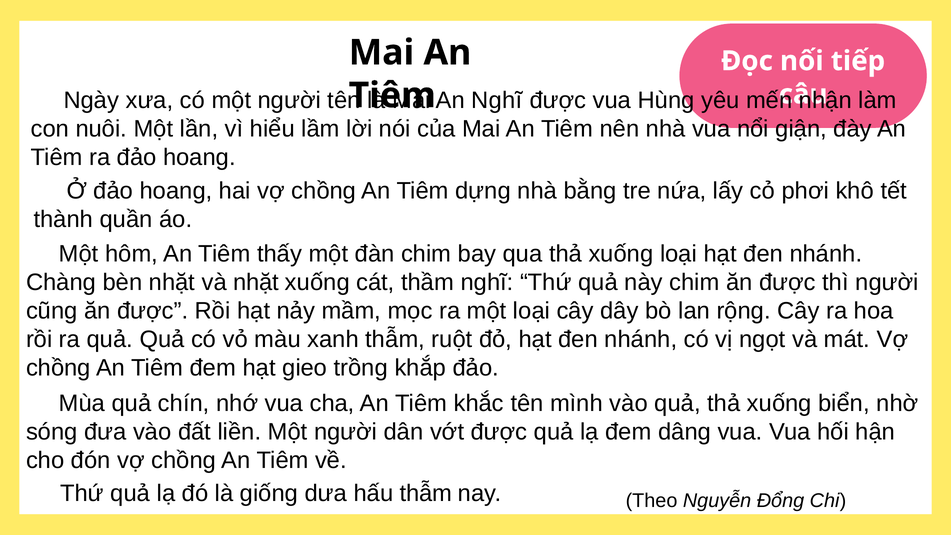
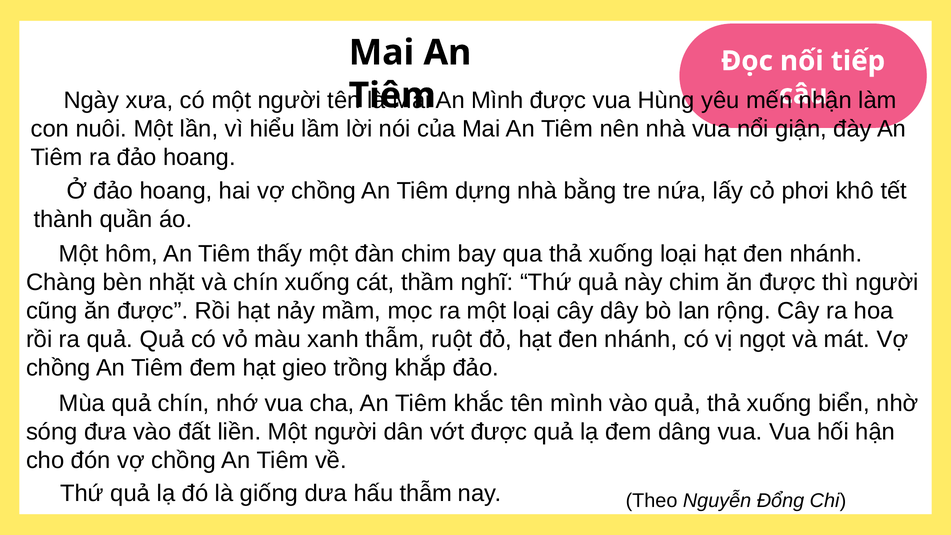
An Nghĩ: Nghĩ -> Mình (497, 100)
và nhặt: nhặt -> chín (256, 282)
